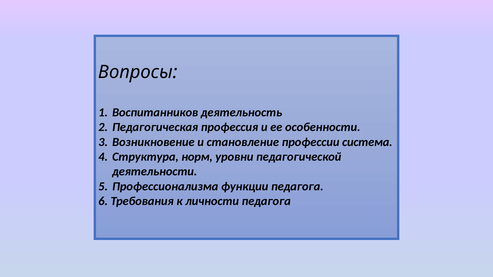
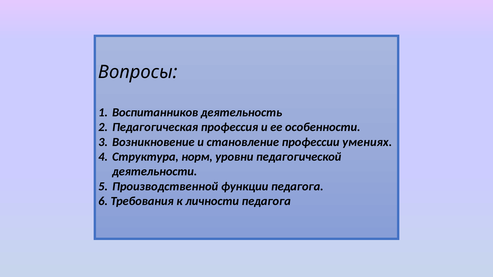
система: система -> умениях (367, 142)
Профессионализма: Профессионализма -> Производственной (165, 186)
